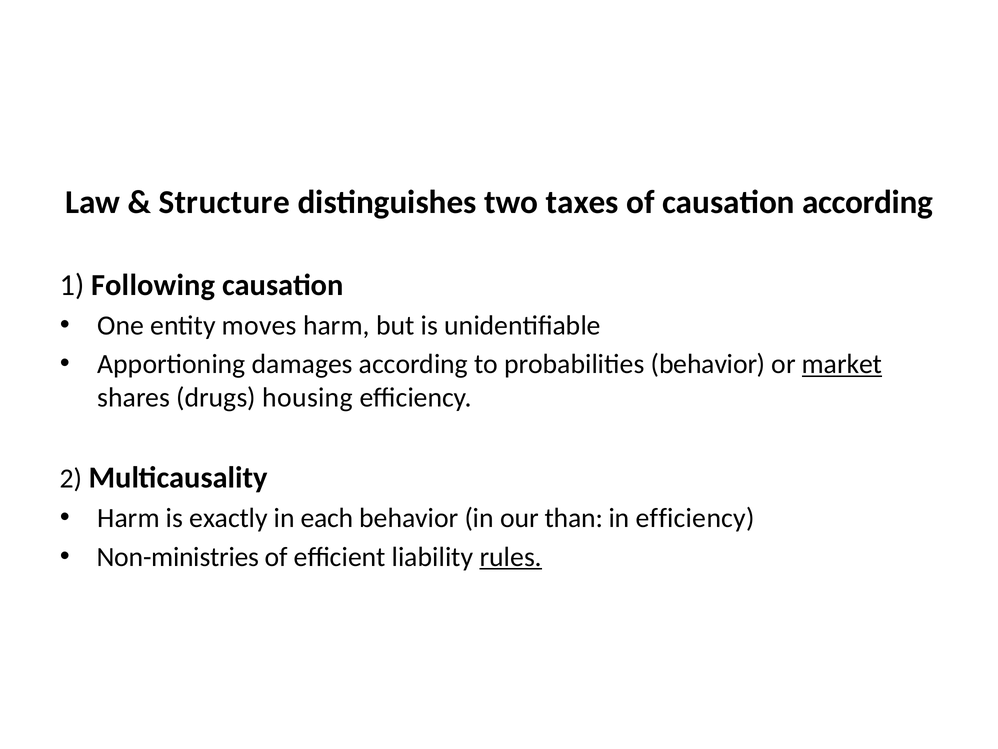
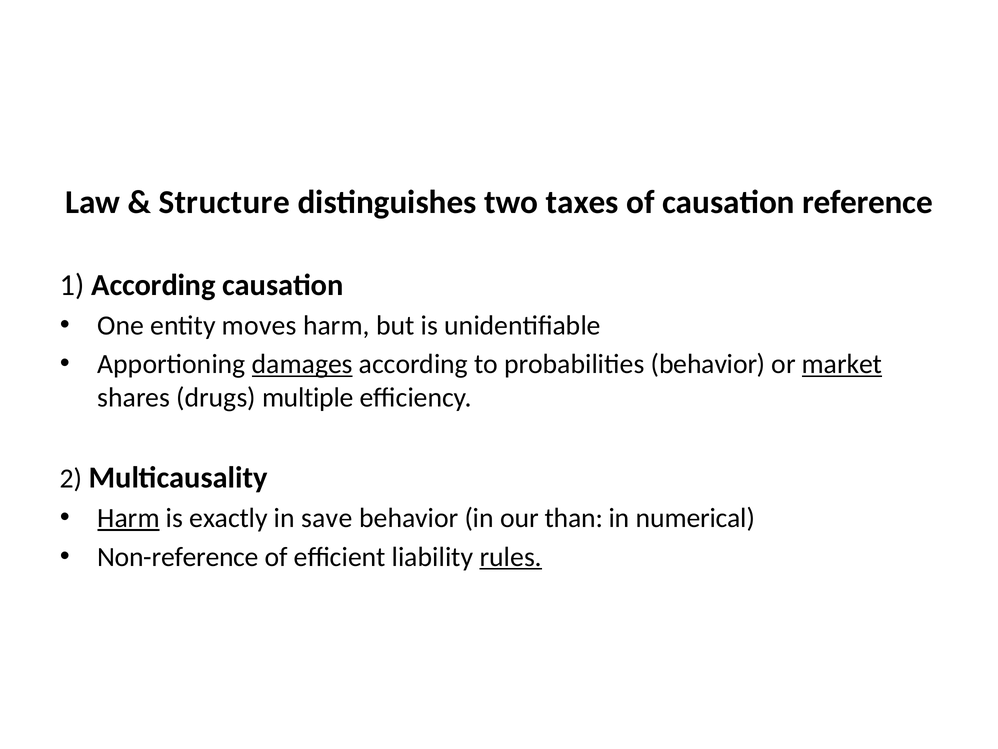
causation according: according -> reference (868, 202)
1 Following: Following -> According (153, 285)
damages underline: none -> present (302, 364)
housing: housing -> multiple (308, 397)
Harm underline: none -> present (128, 518)
each: each -> save (327, 518)
in efficiency: efficiency -> numerical (695, 518)
Non-ministries: Non-ministries -> Non-reference (178, 557)
